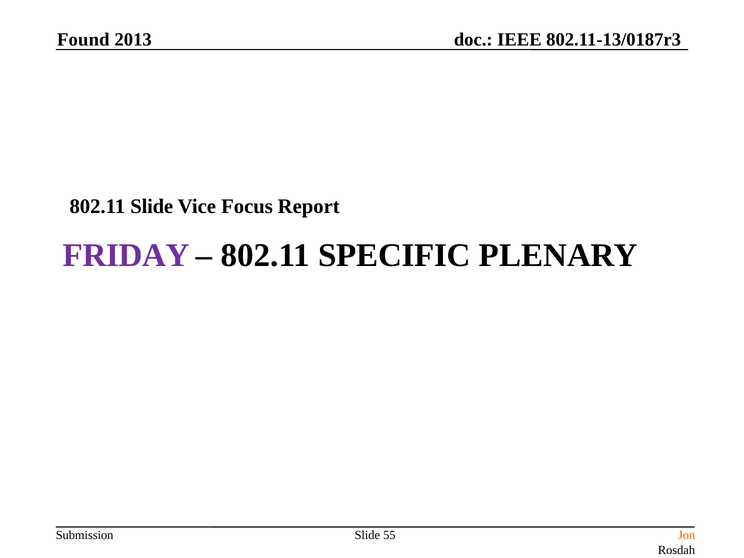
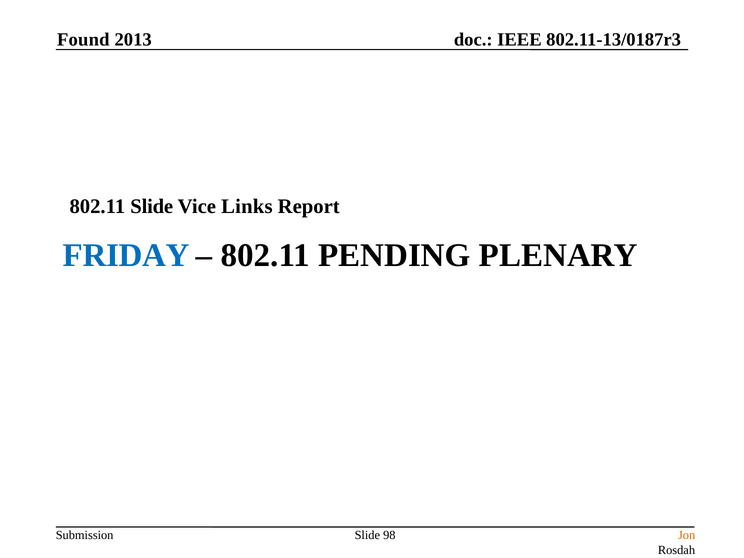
Focus: Focus -> Links (247, 207)
FRIDAY colour: purple -> blue (126, 255)
SPECIFIC: SPECIFIC -> PENDING (394, 255)
55: 55 -> 98 (389, 535)
